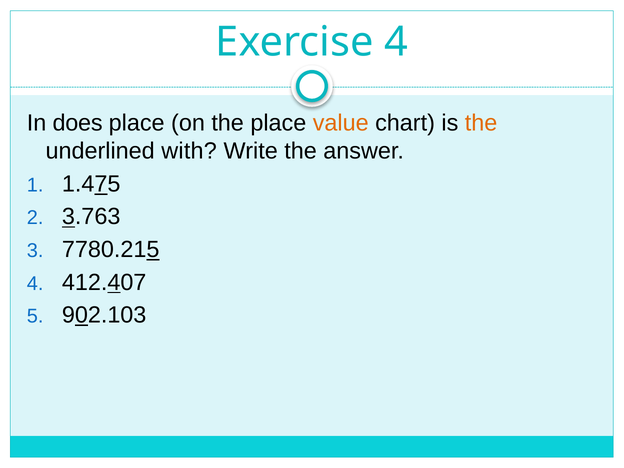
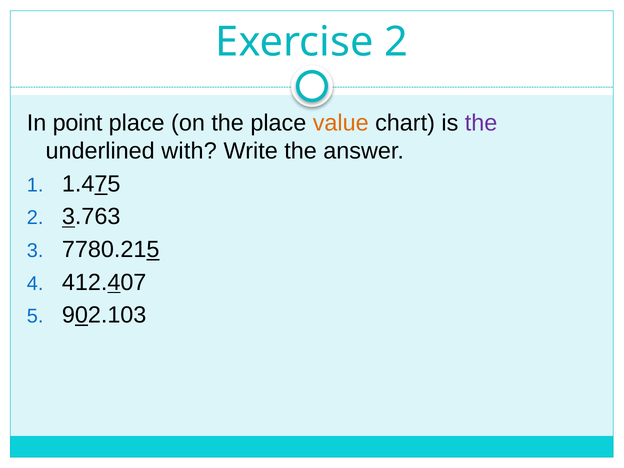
Exercise 4: 4 -> 2 (396, 42)
does: does -> point (78, 123)
the colour: orange -> purple (481, 123)
